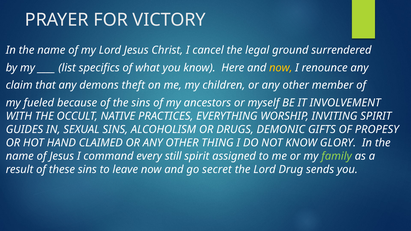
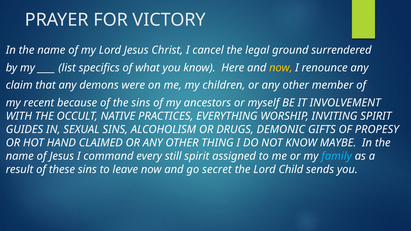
theft: theft -> were (133, 85)
fueled: fueled -> recent (39, 103)
GLORY: GLORY -> MAYBE (338, 143)
family colour: light green -> light blue (337, 156)
Drug: Drug -> Child (291, 170)
